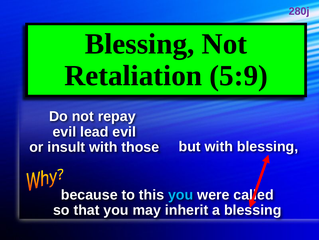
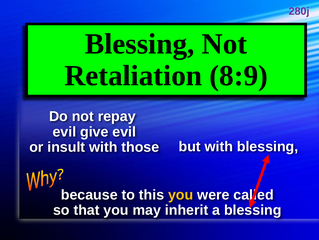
5:9: 5:9 -> 8:9 (239, 75)
lead: lead -> give (94, 131)
you colour: light blue -> yellow (181, 194)
